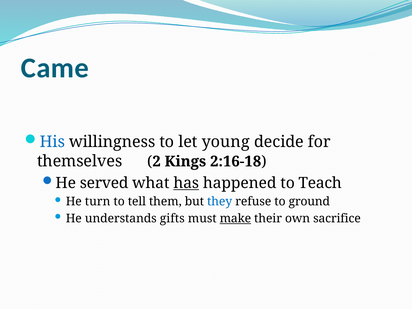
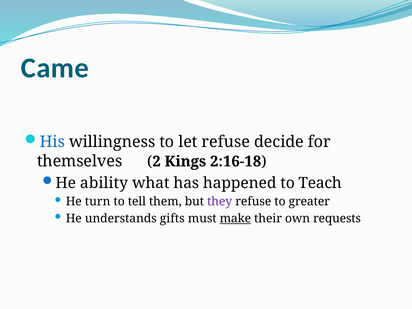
let young: young -> refuse (226, 142)
served: served -> ability (104, 183)
has underline: present -> none (186, 183)
they colour: blue -> purple (220, 202)
ground: ground -> greater (309, 202)
sacrifice: sacrifice -> requests (337, 218)
